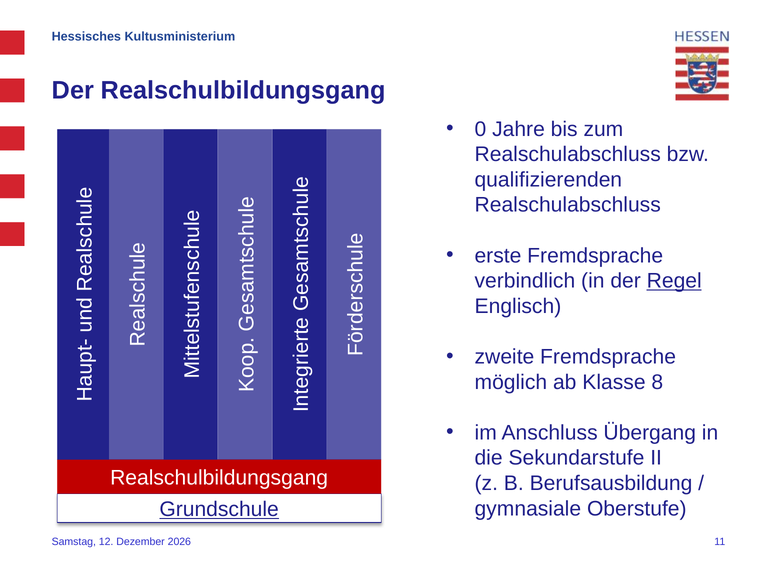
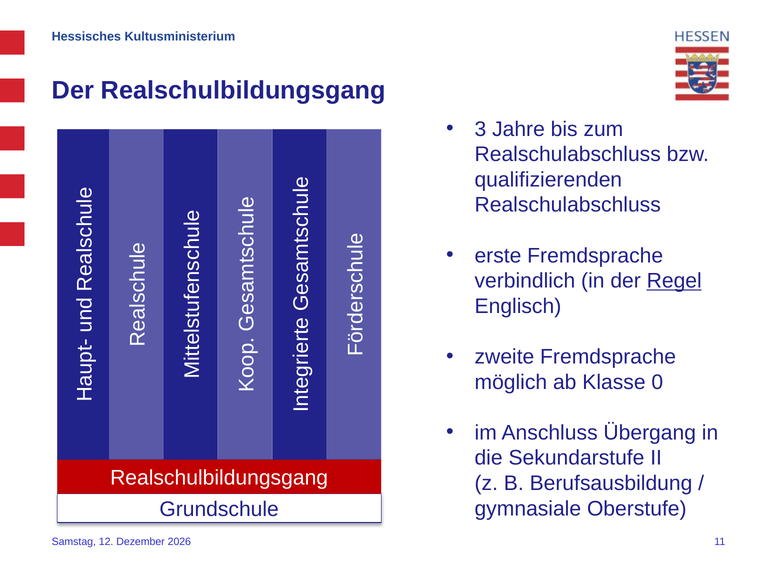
0: 0 -> 3 (480, 129)
8: 8 -> 0 (657, 382)
Grundschule underline: present -> none (219, 509)
